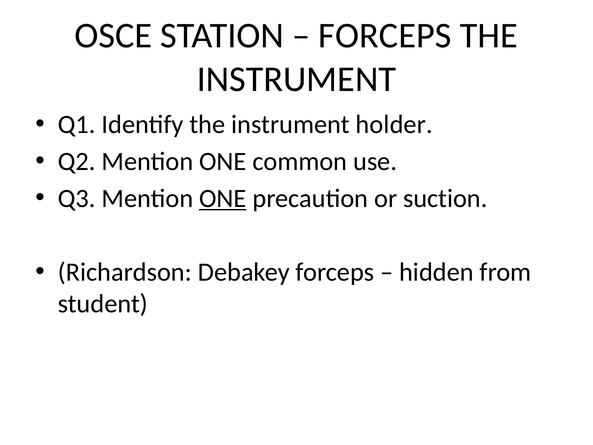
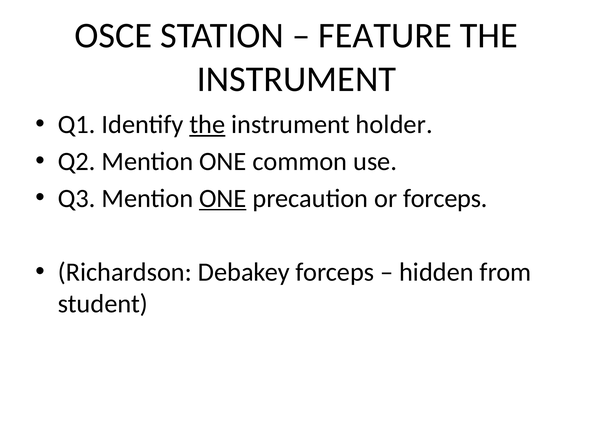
FORCEPS: FORCEPS -> FEATURE (385, 36)
the underline: none -> present (207, 124)
or suction: suction -> forceps (445, 198)
